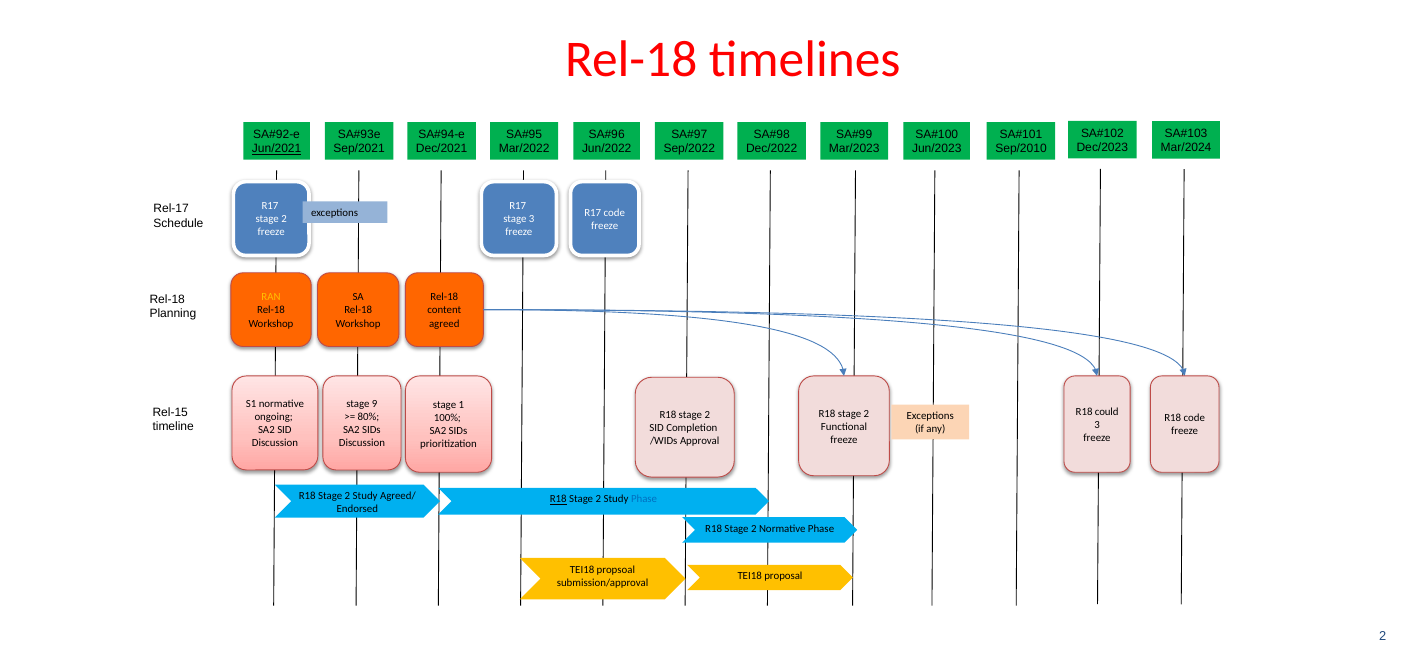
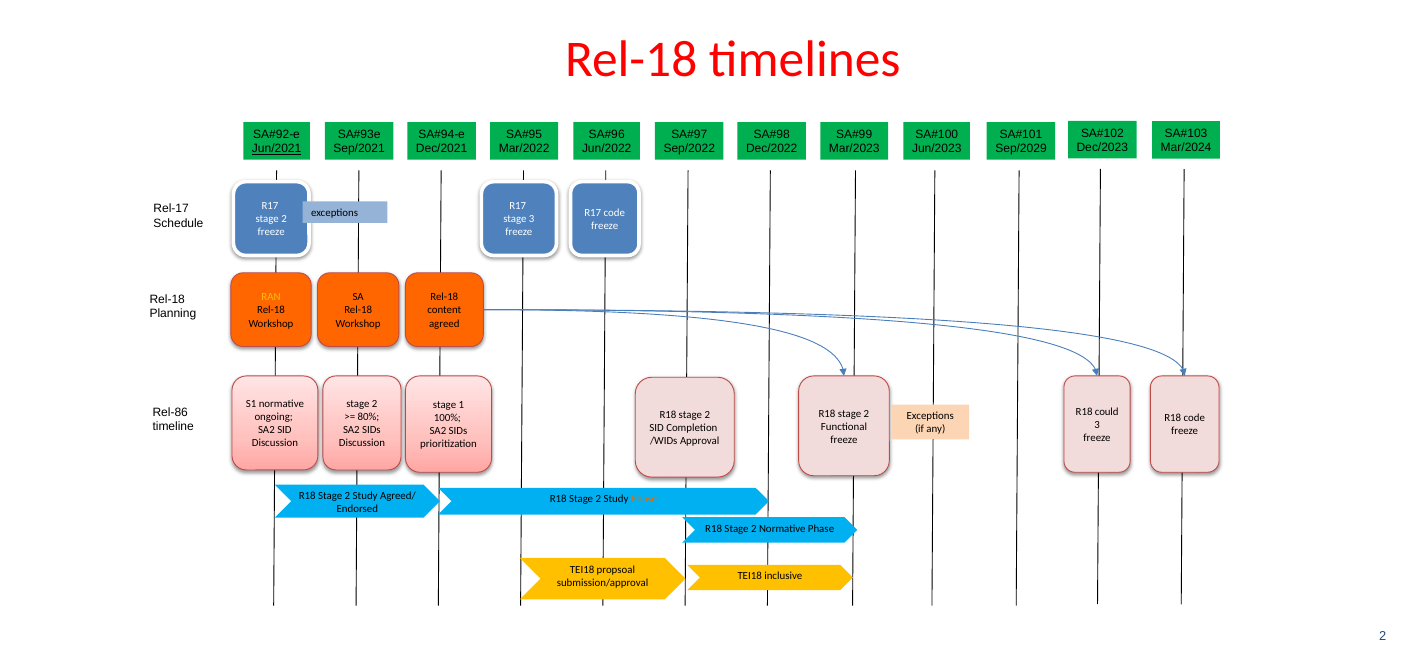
Sep/2010: Sep/2010 -> Sep/2029 (1021, 149)
9: 9 -> 2 (375, 404)
Rel-15: Rel-15 -> Rel-86 (170, 412)
R18 underline: present -> none (558, 499)
Phase colour: blue -> orange (644, 499)
proposal: proposal -> inclusive (783, 576)
